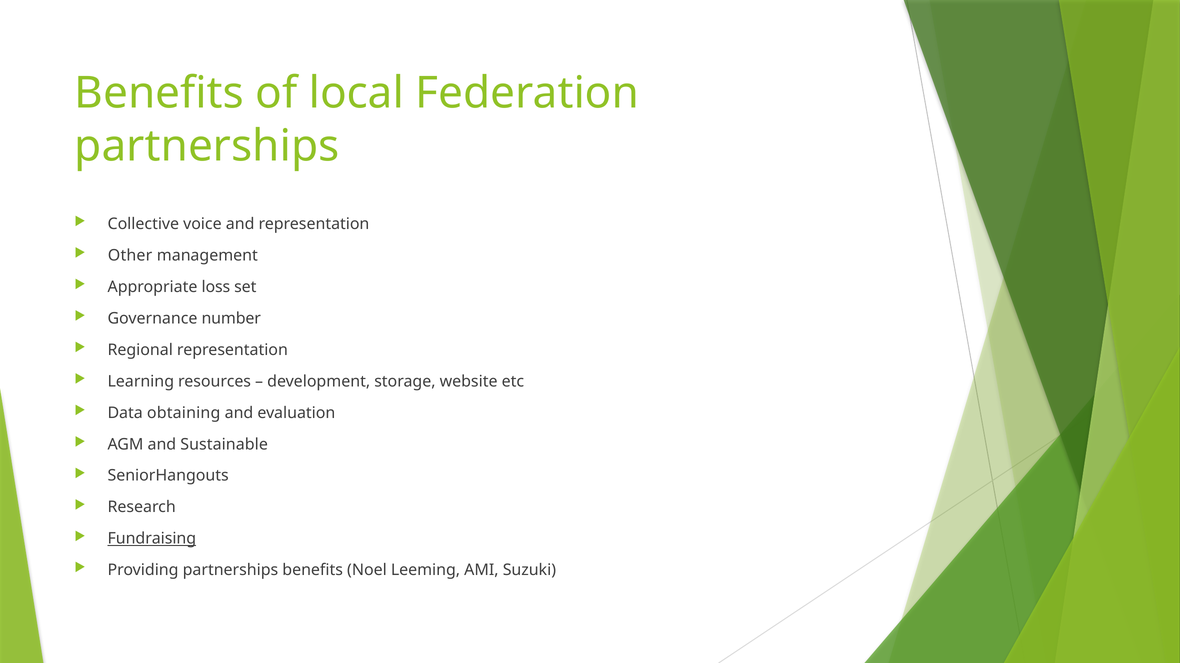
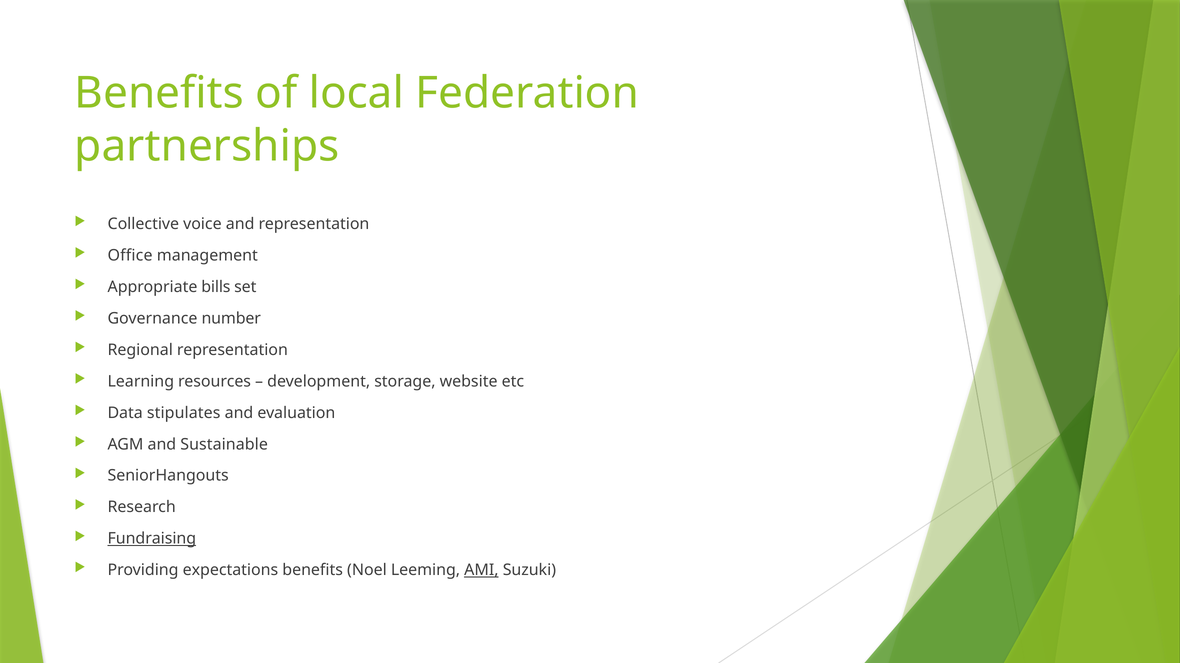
Other: Other -> Office (130, 256)
loss: loss -> bills (216, 287)
obtaining: obtaining -> stipulates (184, 413)
Providing partnerships: partnerships -> expectations (230, 571)
AMI underline: none -> present (481, 571)
